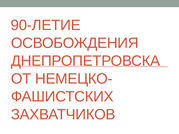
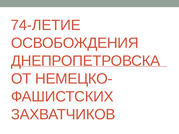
90-ЛЕТИЕ: 90-ЛЕТИЕ -> 74-ЛЕТИЕ (46, 25)
